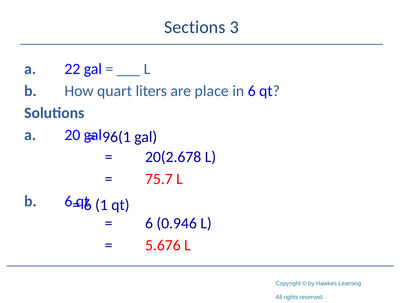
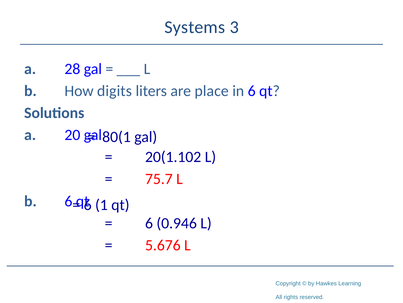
Sections: Sections -> Systems (195, 27)
22: 22 -> 28 (72, 69)
quart: quart -> digits (114, 91)
96(1: 96(1 -> 80(1 (117, 137)
20(2.678: 20(2.678 -> 20(1.102 (173, 157)
